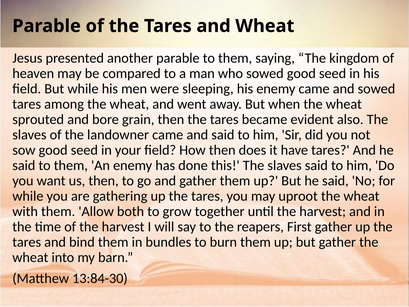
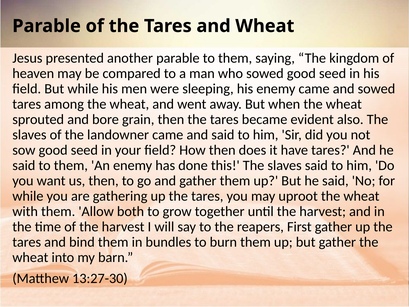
13:84-30: 13:84-30 -> 13:27-30 (100, 278)
